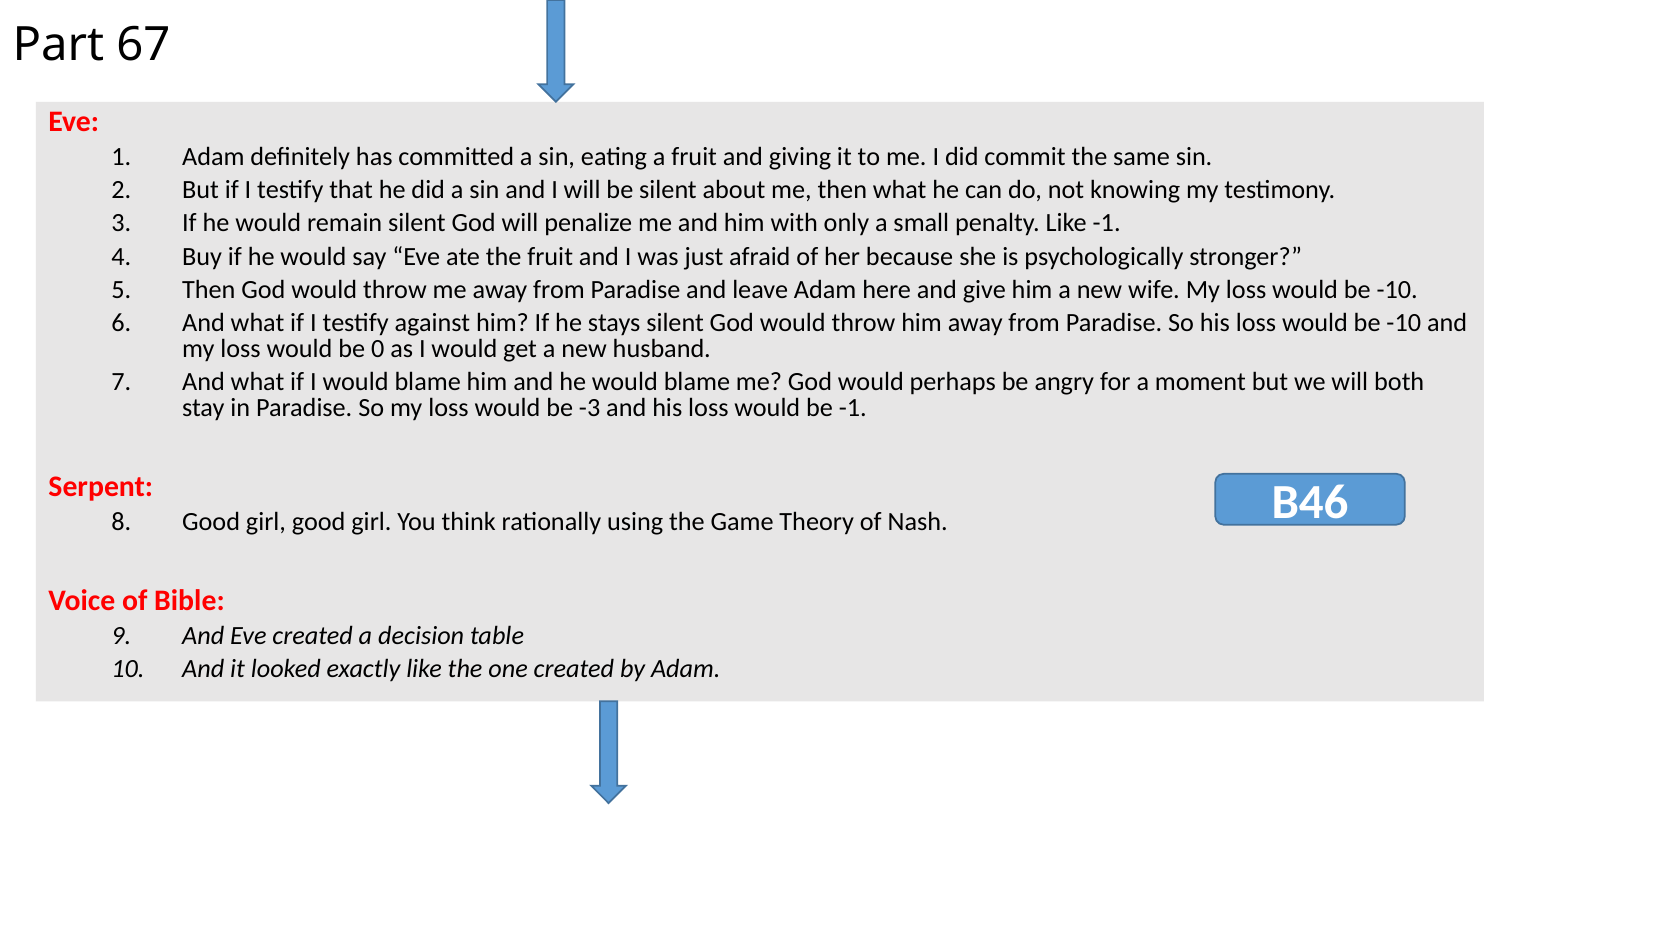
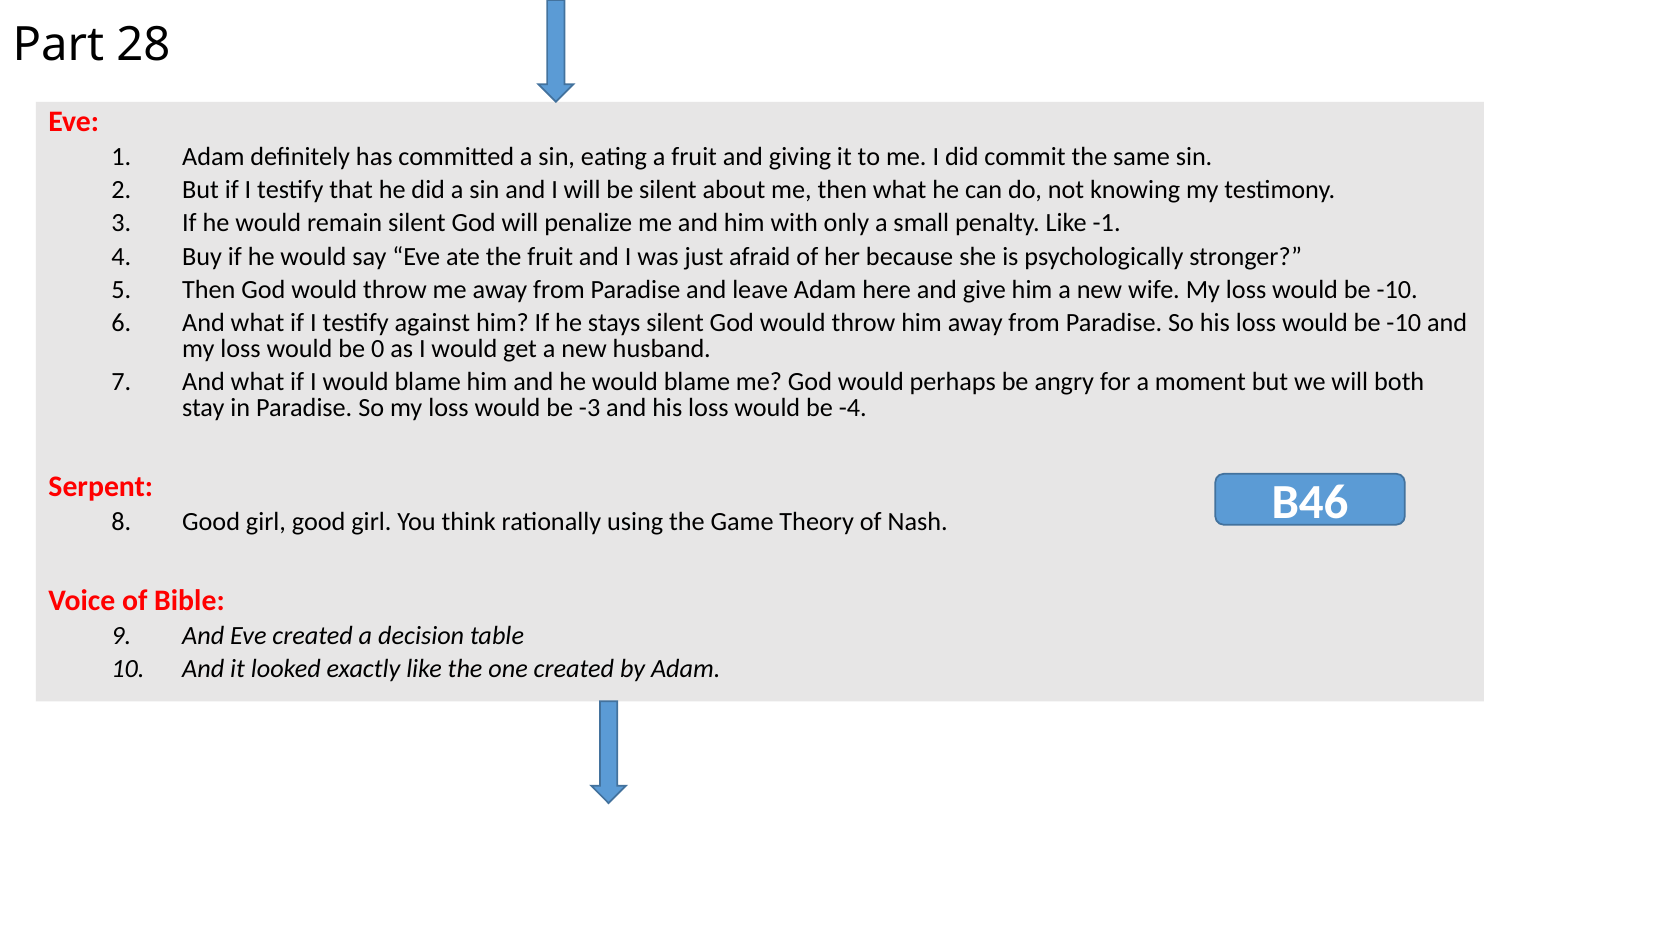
67: 67 -> 28 (143, 45)
be -1: -1 -> -4 (853, 407)
